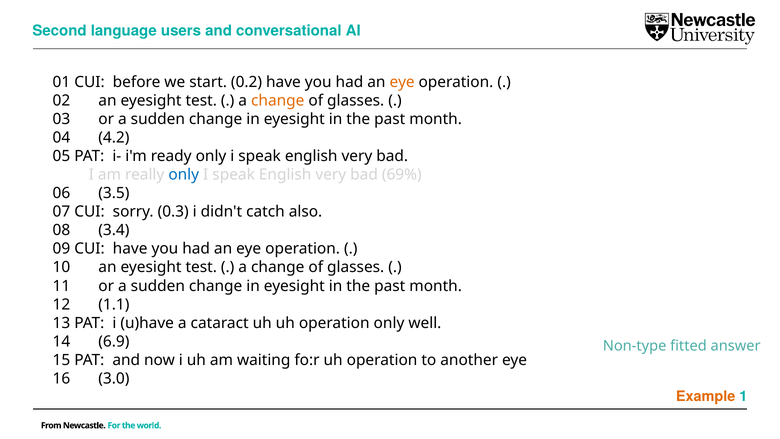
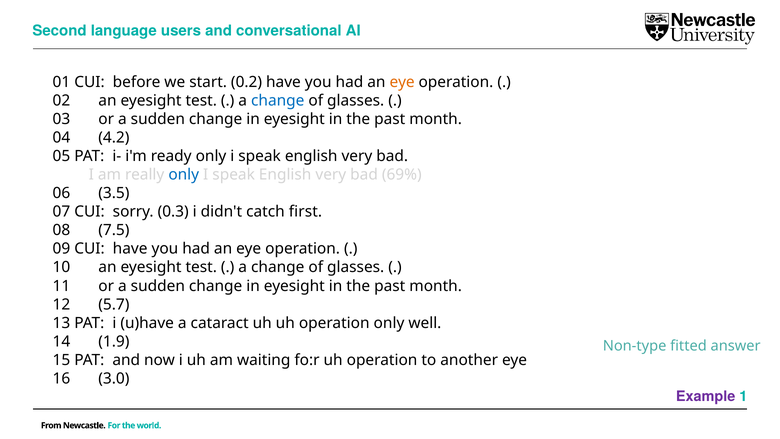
change colour: orange -> blue (278, 100)
also: also -> first (305, 212)
3.4: 3.4 -> 7.5 (114, 230)
1.1: 1.1 -> 5.7 (114, 304)
6.9: 6.9 -> 1.9 (114, 341)
Example colour: orange -> purple (706, 396)
